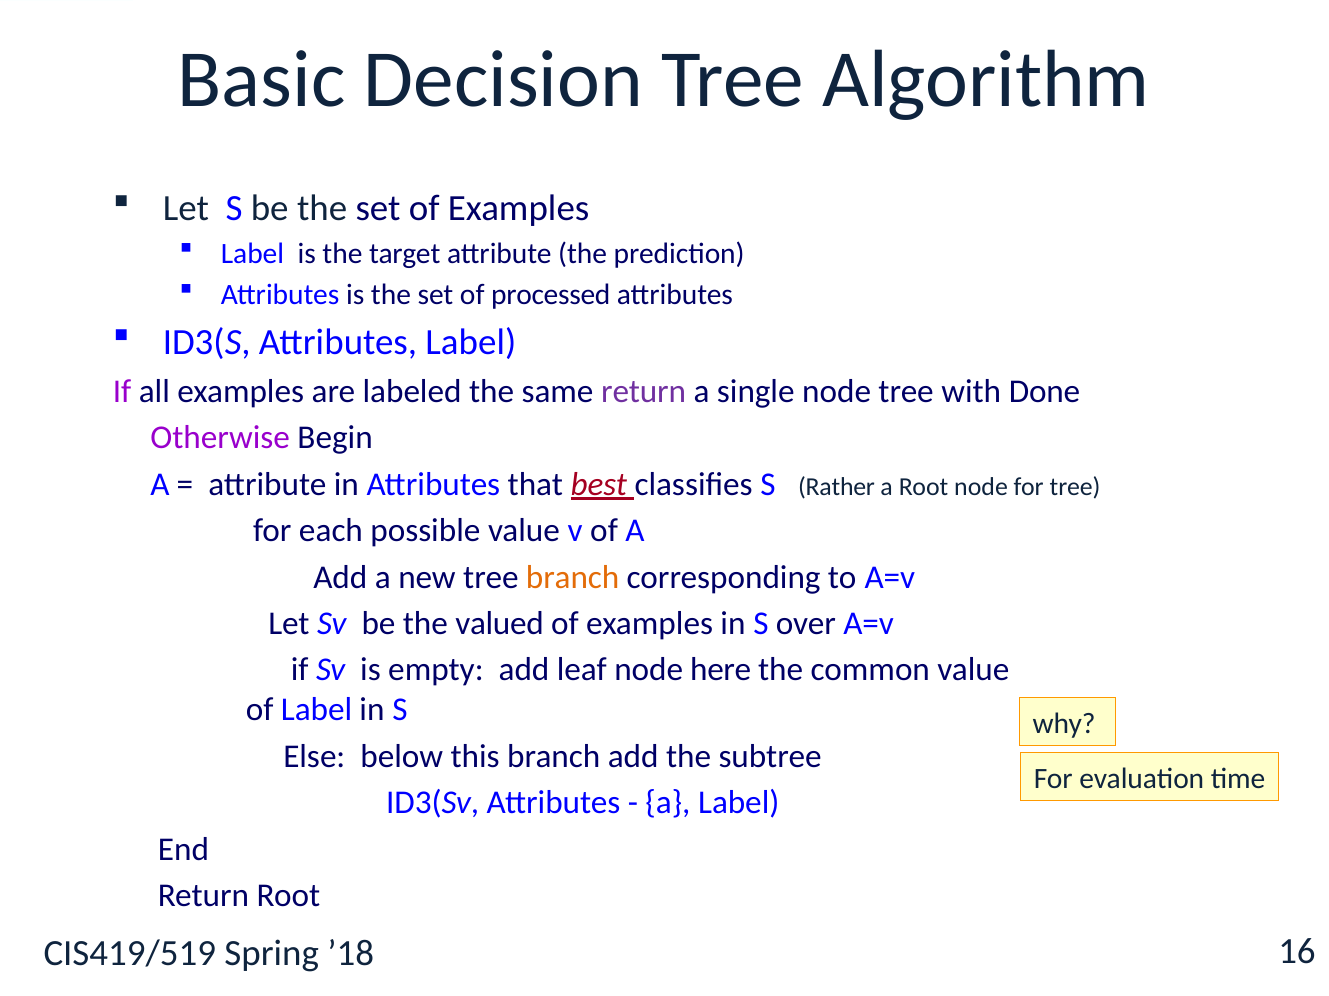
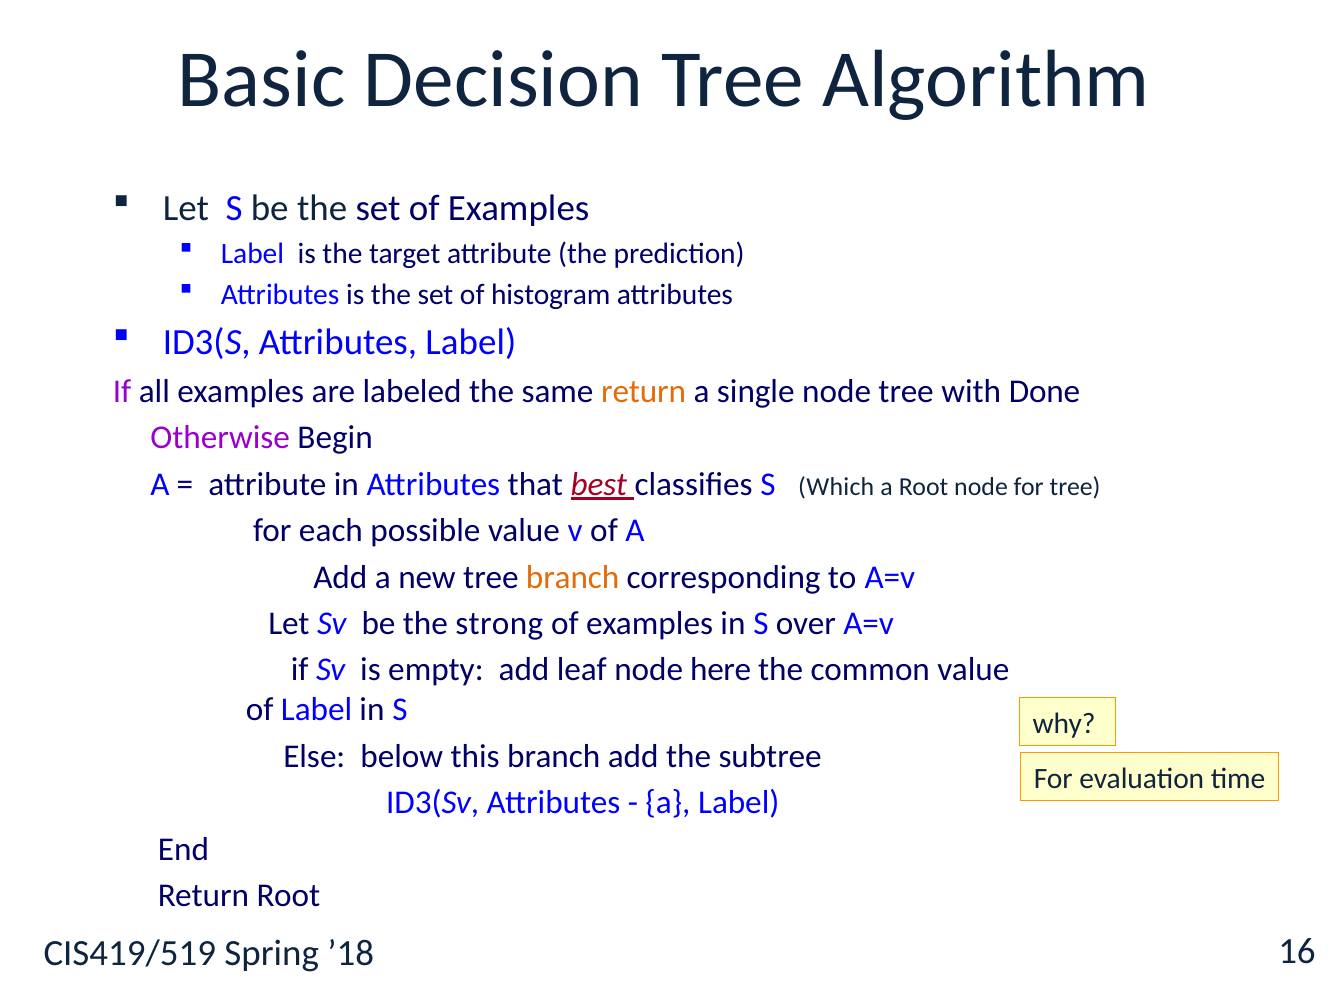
processed: processed -> histogram (551, 295)
return colour: purple -> orange (644, 391)
Rather: Rather -> Which (836, 487)
valued: valued -> strong (499, 624)
